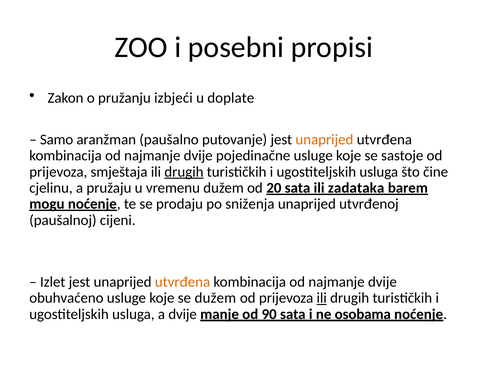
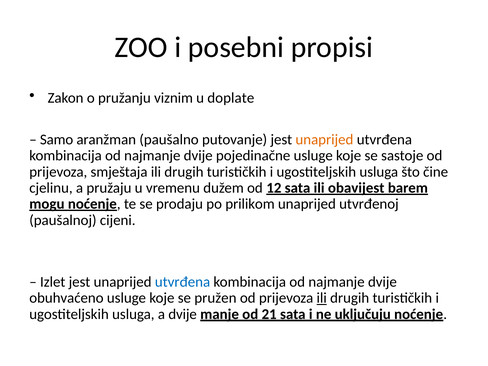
izbjeći: izbjeći -> viznim (174, 98)
drugih underline: present -> none (184, 172)
20: 20 -> 12 (274, 188)
zadataka: zadataka -> obavijest (356, 188)
sniženja: sniženja -> prilikom (250, 204)
utvrđena colour: orange -> blue (183, 282)
se dužem: dužem -> pružen (215, 298)
90: 90 -> 21 (269, 314)
osobama: osobama -> uključuju (363, 314)
